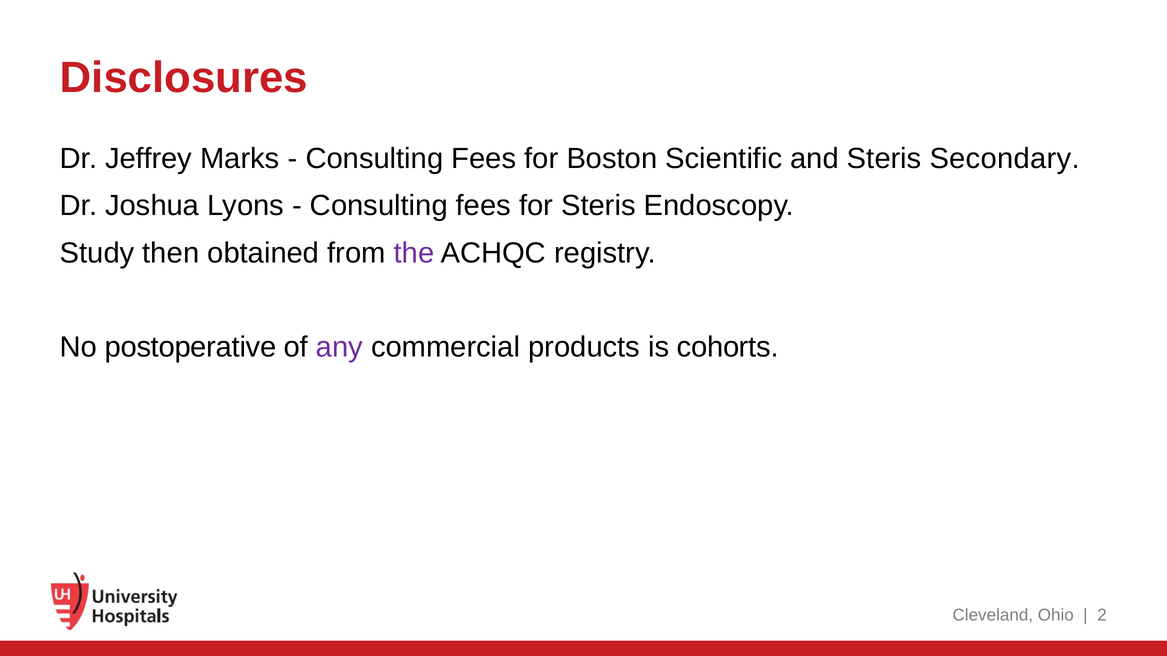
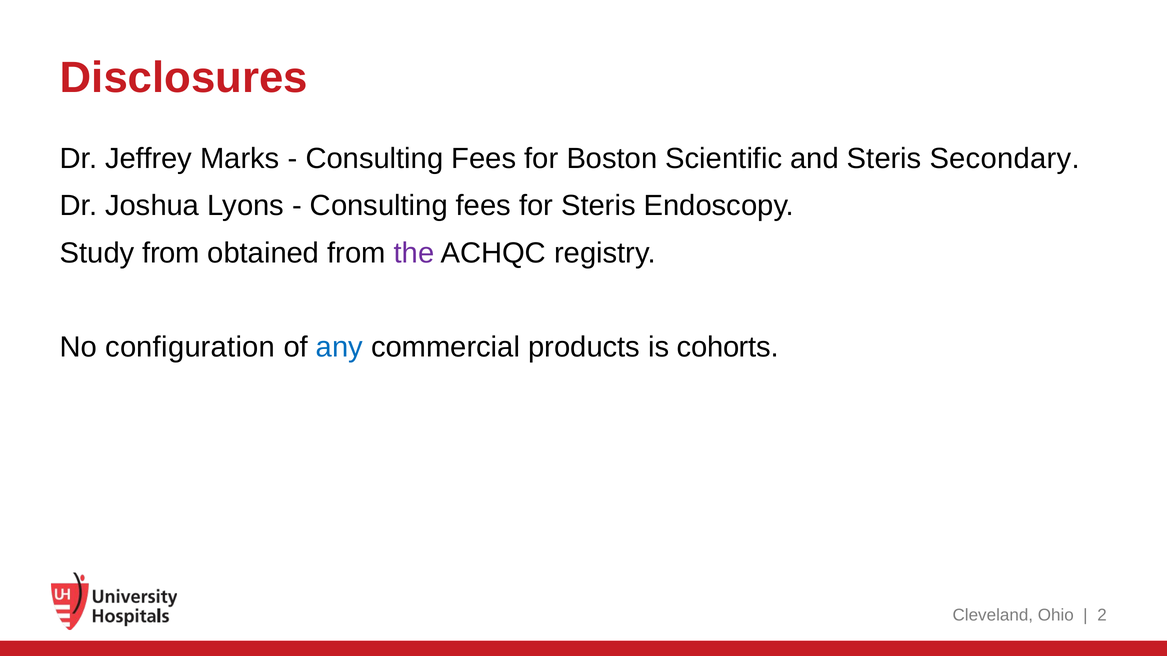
Study then: then -> from (171, 253)
postoperative: postoperative -> configuration (190, 348)
any colour: purple -> blue (339, 348)
